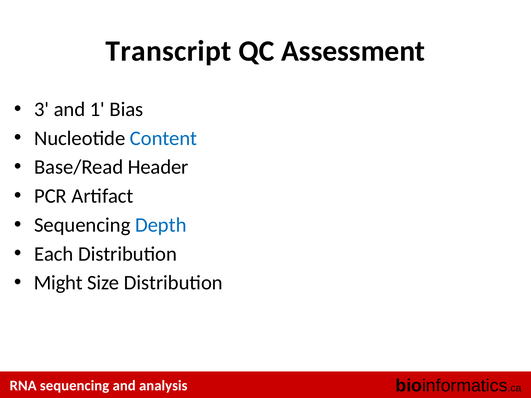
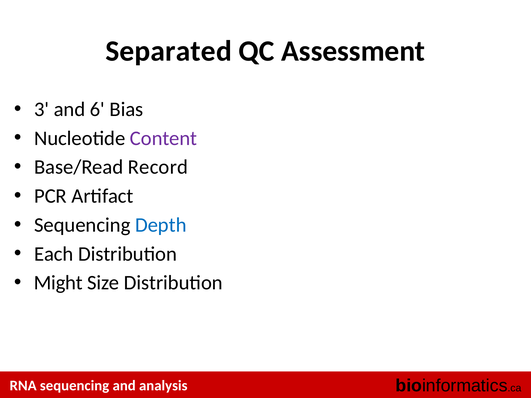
Transcript: Transcript -> Separated (169, 51)
1: 1 -> 6 (97, 109)
Content colour: blue -> purple (164, 138)
Header: Header -> Record (158, 167)
